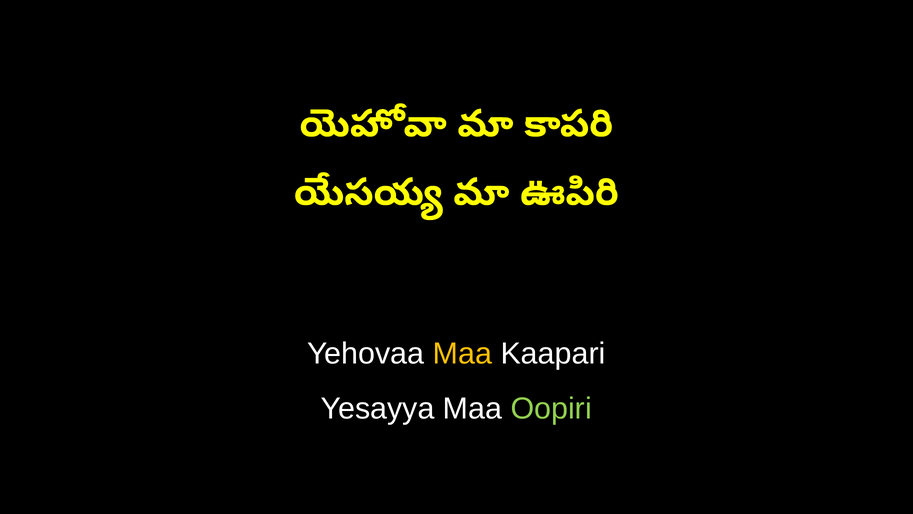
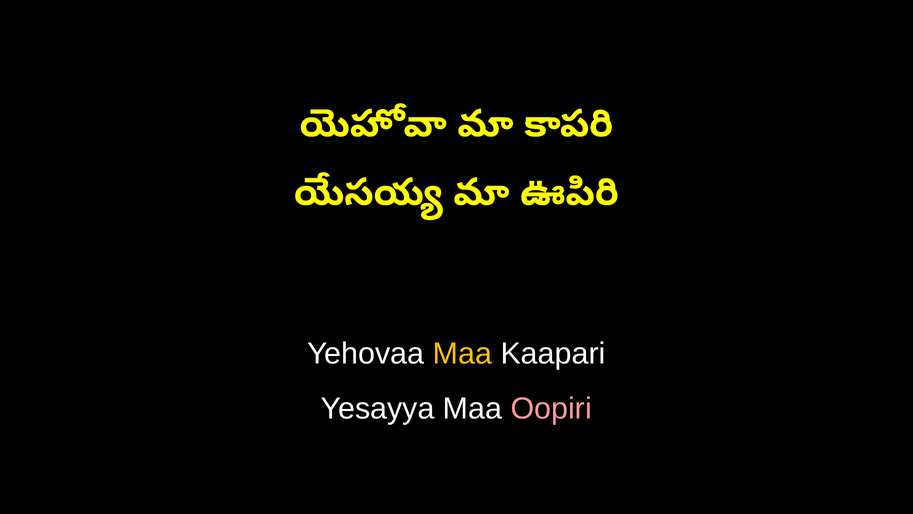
Oopiri colour: light green -> pink (551, 408)
